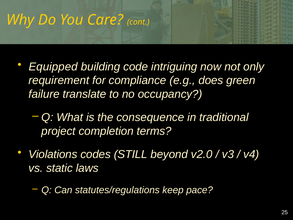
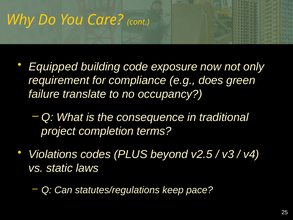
intriguing: intriguing -> exposure (174, 67)
STILL: STILL -> PLUS (131, 154)
v2.0: v2.0 -> v2.5 (202, 154)
